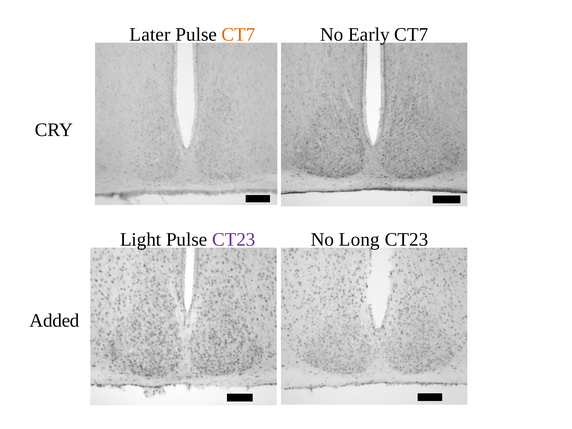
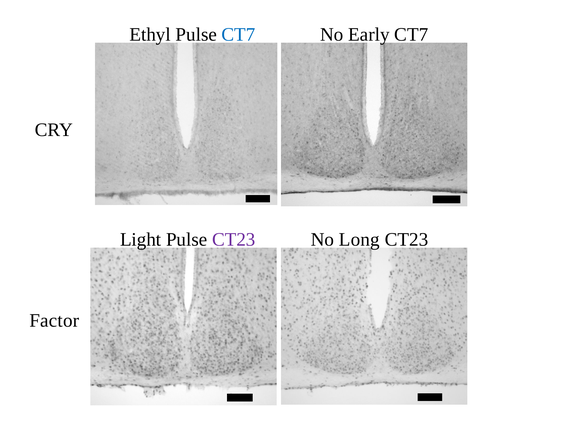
Later: Later -> Ethyl (150, 35)
CT7 colour: orange -> blue (239, 35)
Added: Added -> Factor (54, 321)
